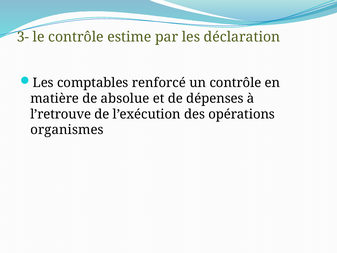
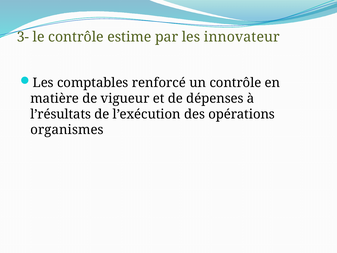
déclaration: déclaration -> innovateur (242, 37)
absolue: absolue -> vigueur (125, 98)
l’retrouve: l’retrouve -> l’résultats (61, 114)
